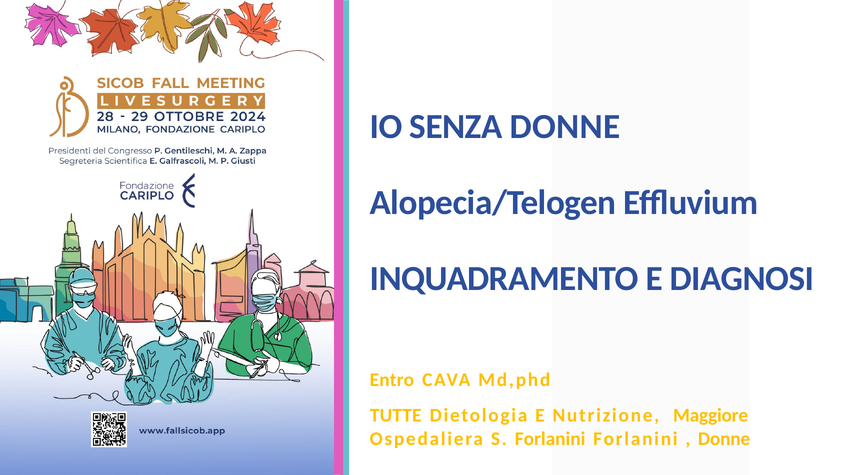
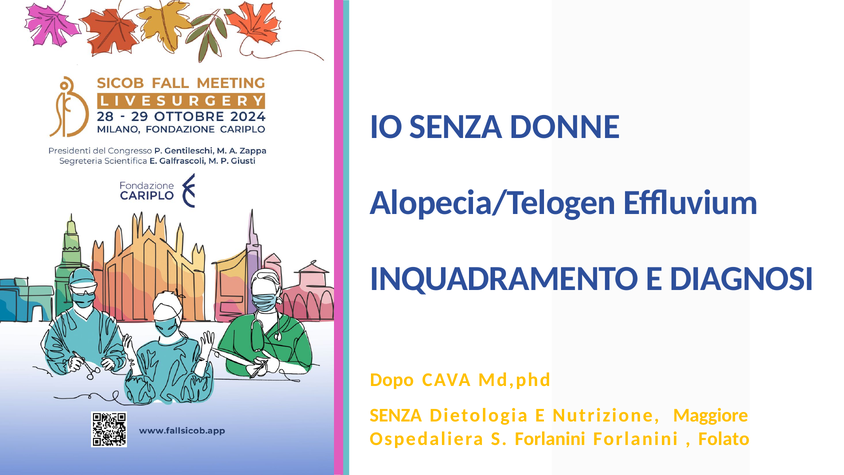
Entro: Entro -> Dopo (392, 380)
TUTTE: TUTTE -> SENZA (396, 415)
Donne: Donne -> Folato (724, 439)
